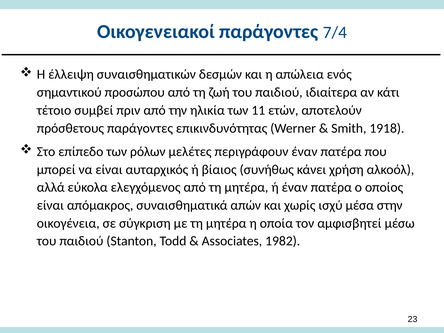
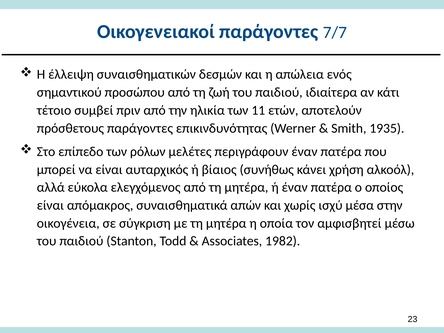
7/4: 7/4 -> 7/7 (335, 32)
1918: 1918 -> 1935 (387, 128)
